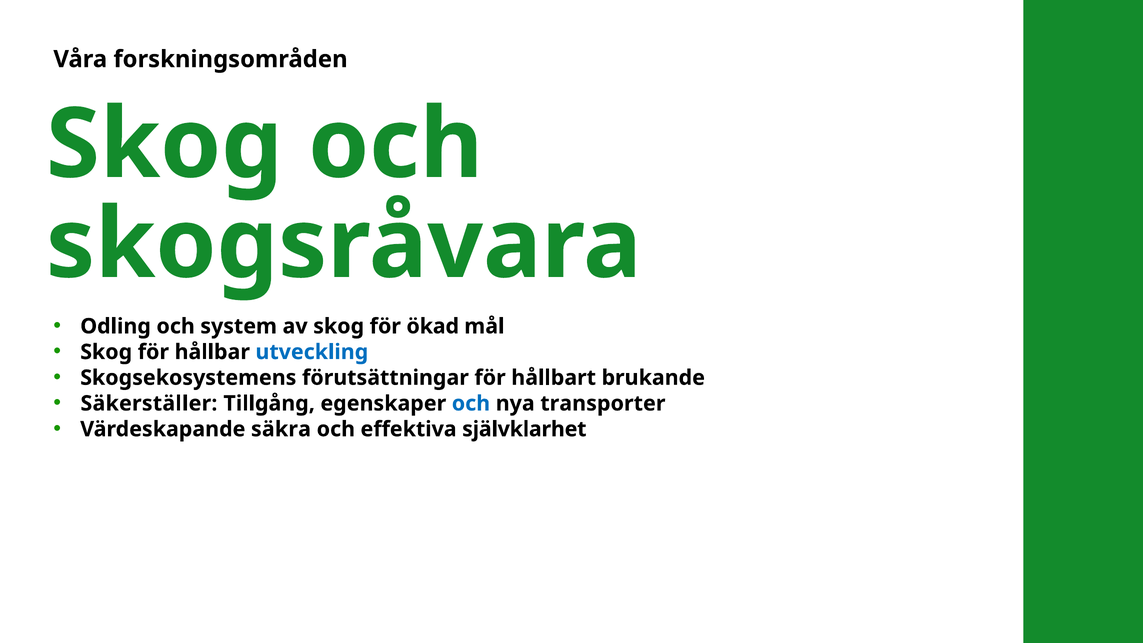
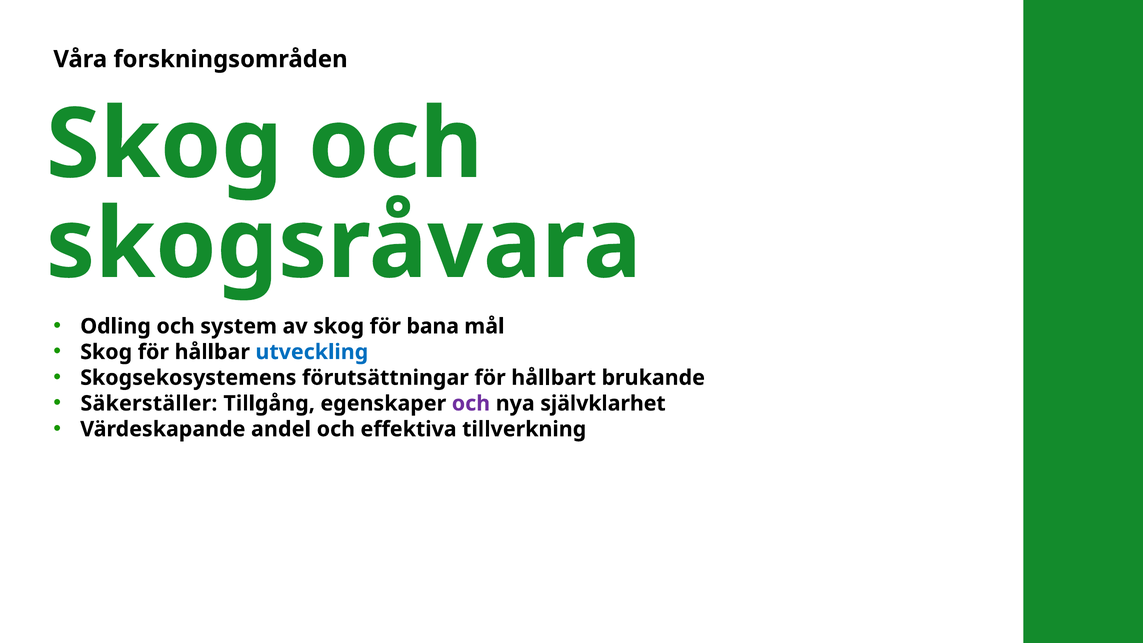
ökad: ökad -> bana (433, 326)
och colour: blue -> purple (471, 403)
transporter: transporter -> självklarhet (603, 403)
säkra: säkra -> andel (281, 429)
självklarhet: självklarhet -> tillverkning (524, 429)
